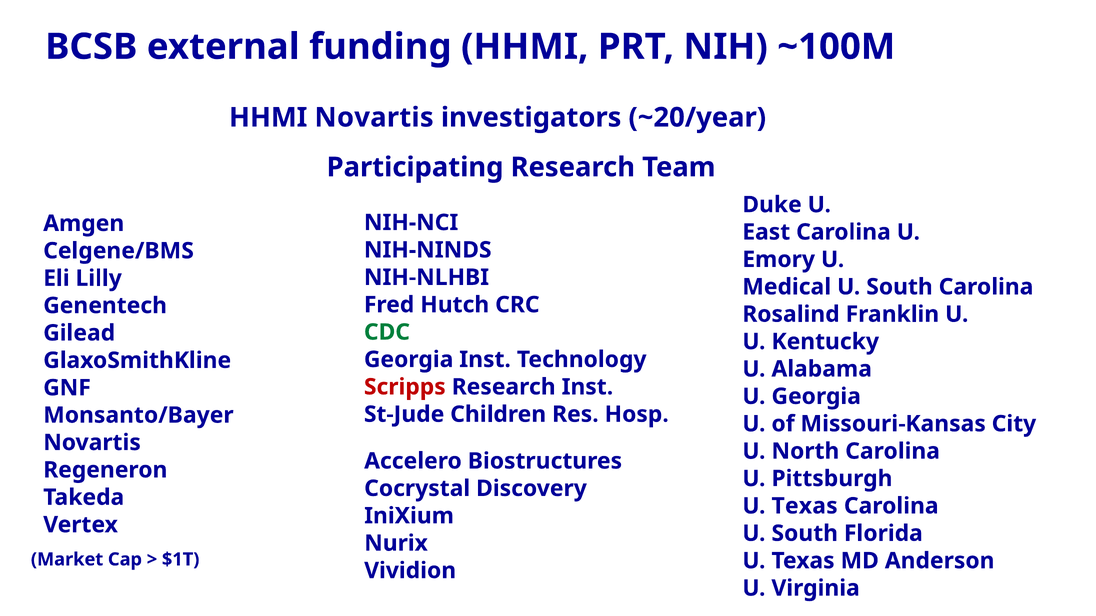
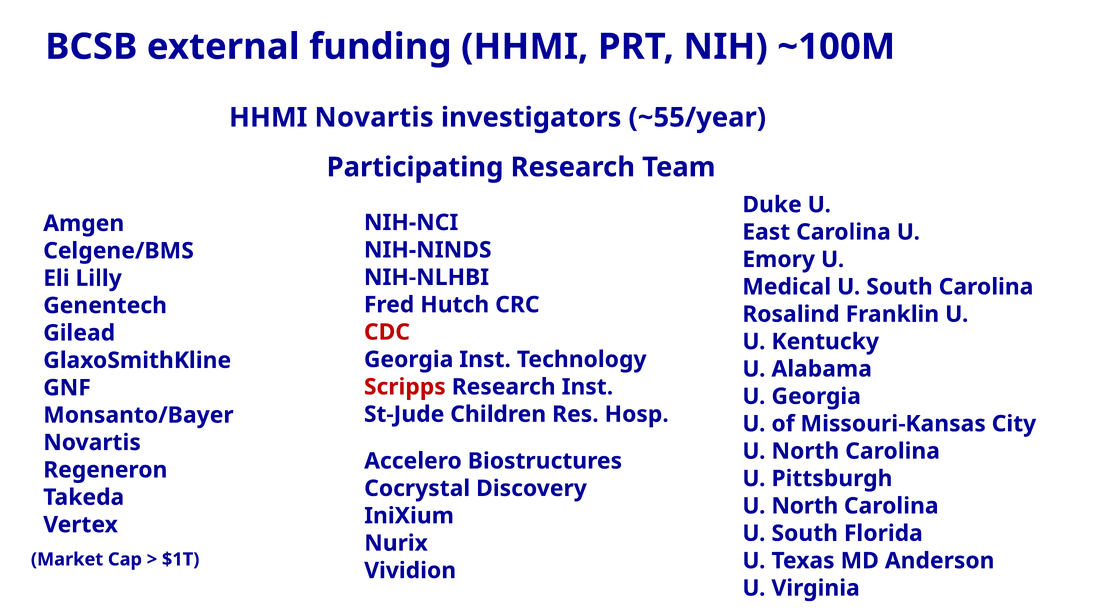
~20/year: ~20/year -> ~55/year (697, 118)
CDC colour: green -> red (387, 332)
Texas: Texas -> North (805, 506)
